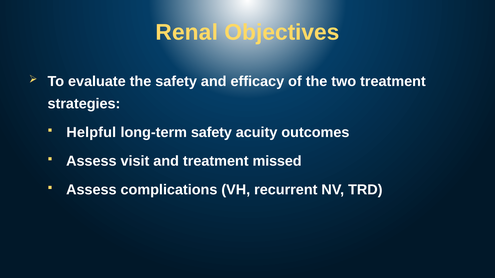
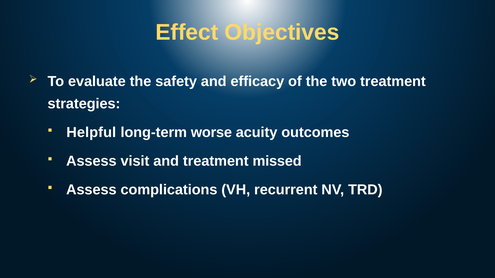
Renal: Renal -> Effect (187, 32)
long-term safety: safety -> worse (211, 133)
